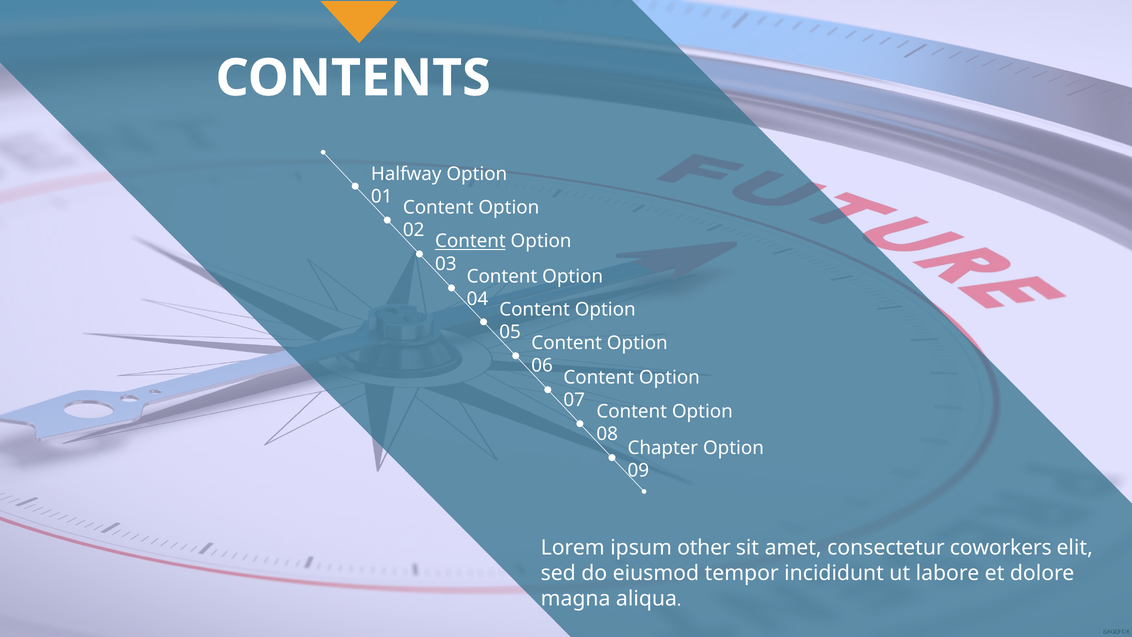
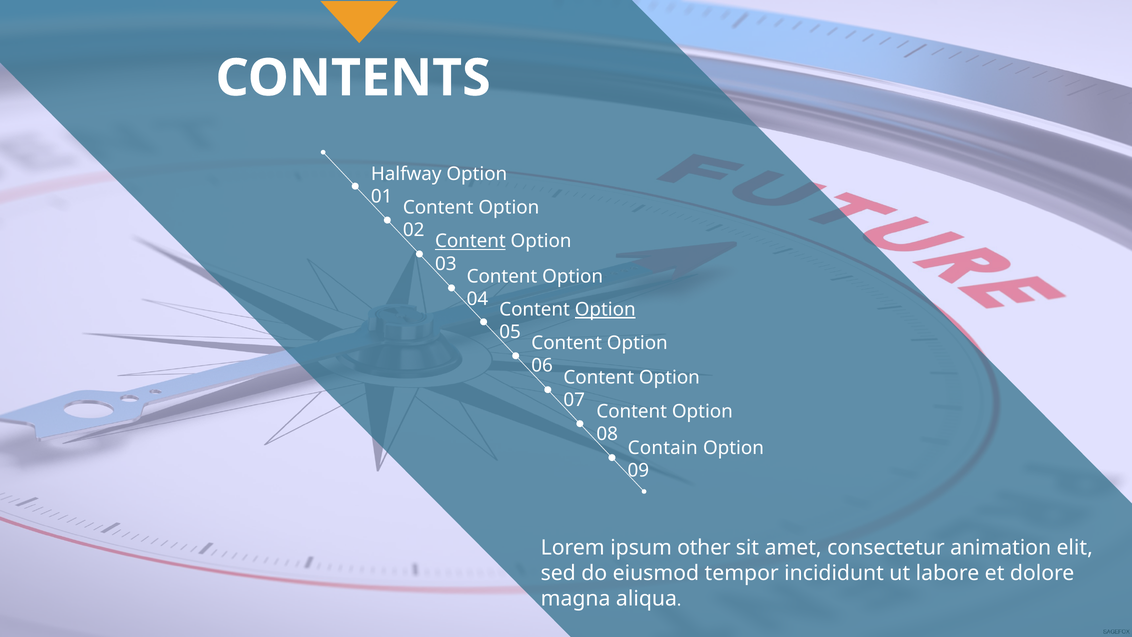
Option underline: none -> present (605, 309)
Chapter: Chapter -> Contain (663, 448)
coworkers: coworkers -> animation (1001, 548)
